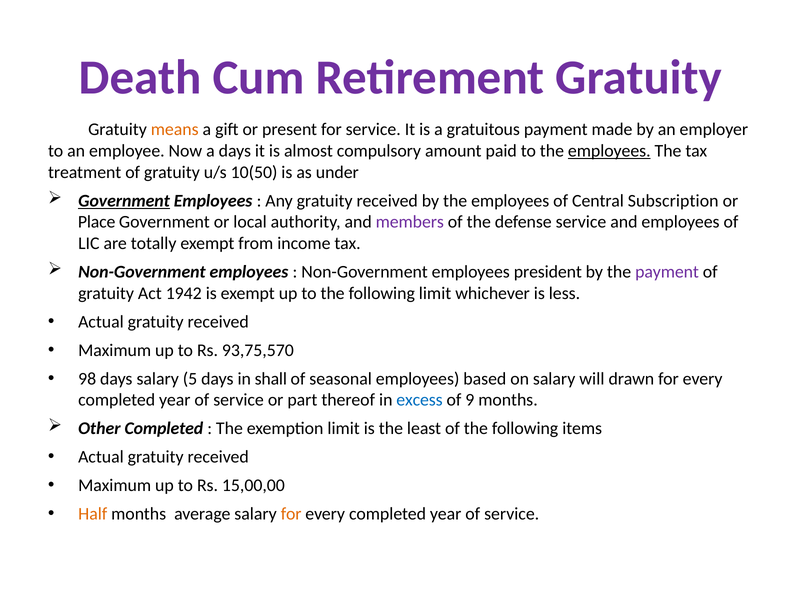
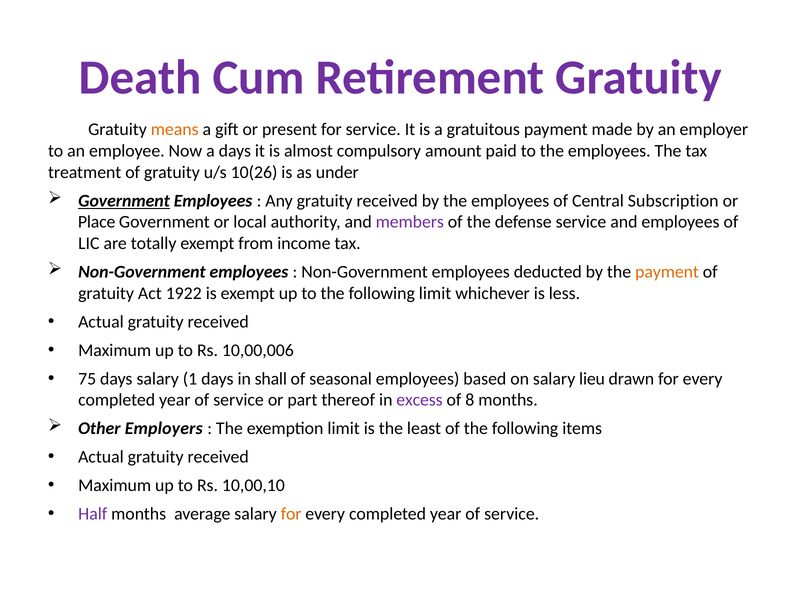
employees underline: present -> none (609, 151)
10(50: 10(50 -> 10(26 (254, 172)
president: president -> deducted (548, 272)
payment colour: purple -> orange (667, 272)
1942: 1942 -> 1922 (184, 293)
93,75,570: 93,75,570 -> 10,00,006 (258, 350)
98: 98 -> 75 (87, 379)
5: 5 -> 1 (190, 379)
will: will -> lieu (592, 379)
excess colour: blue -> purple (420, 400)
9: 9 -> 8 (470, 400)
Other Completed: Completed -> Employers (164, 429)
15,00,00: 15,00,00 -> 10,00,10 (253, 486)
Half colour: orange -> purple (93, 514)
